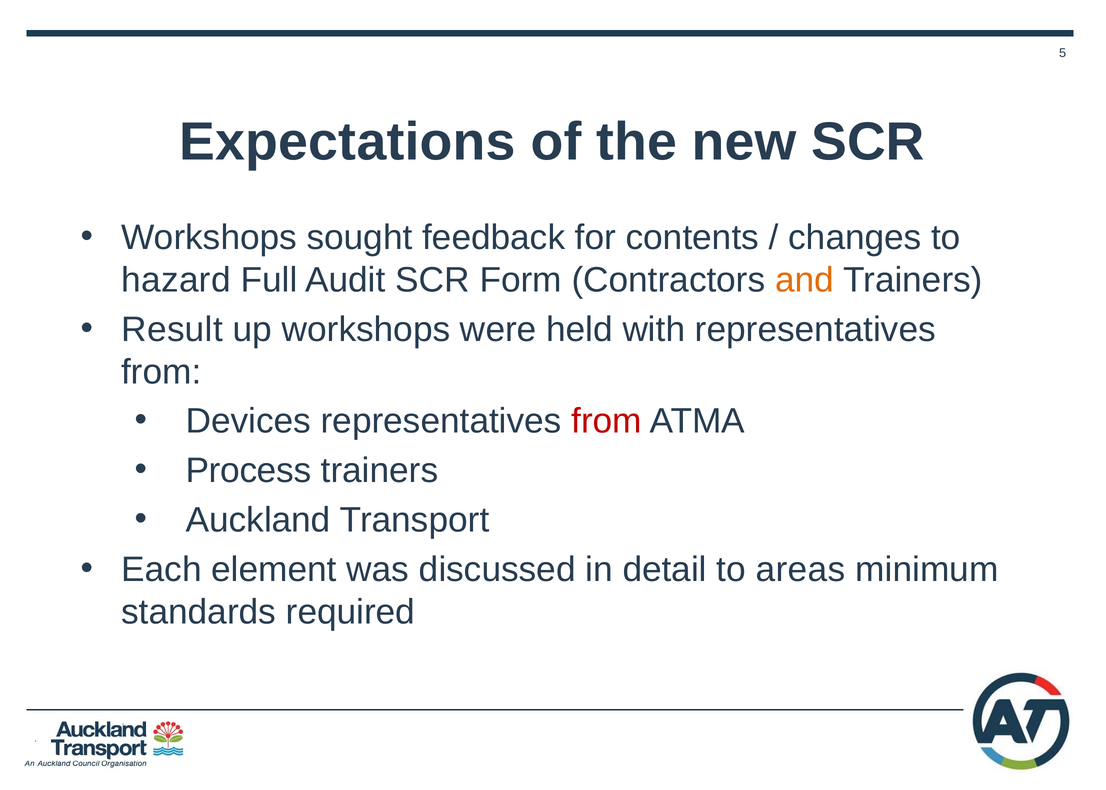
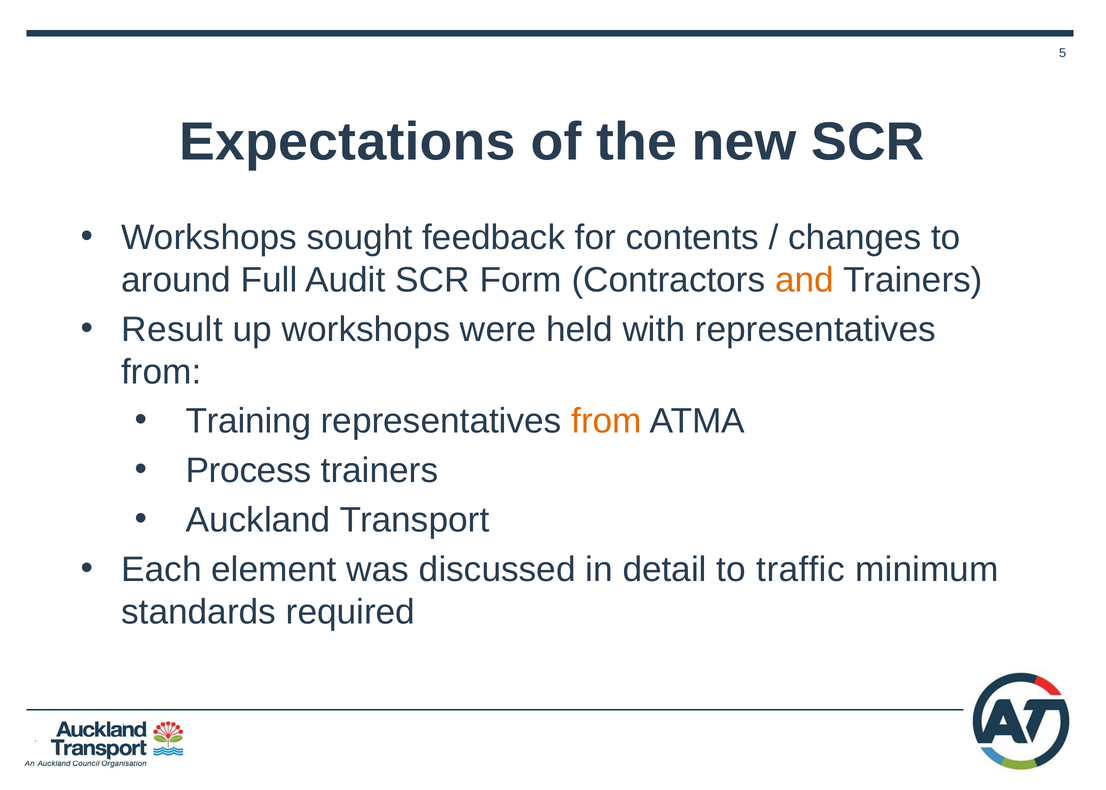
hazard: hazard -> around (176, 280)
Devices: Devices -> Training (248, 421)
from colour: red -> orange (607, 421)
areas: areas -> traffic (801, 569)
